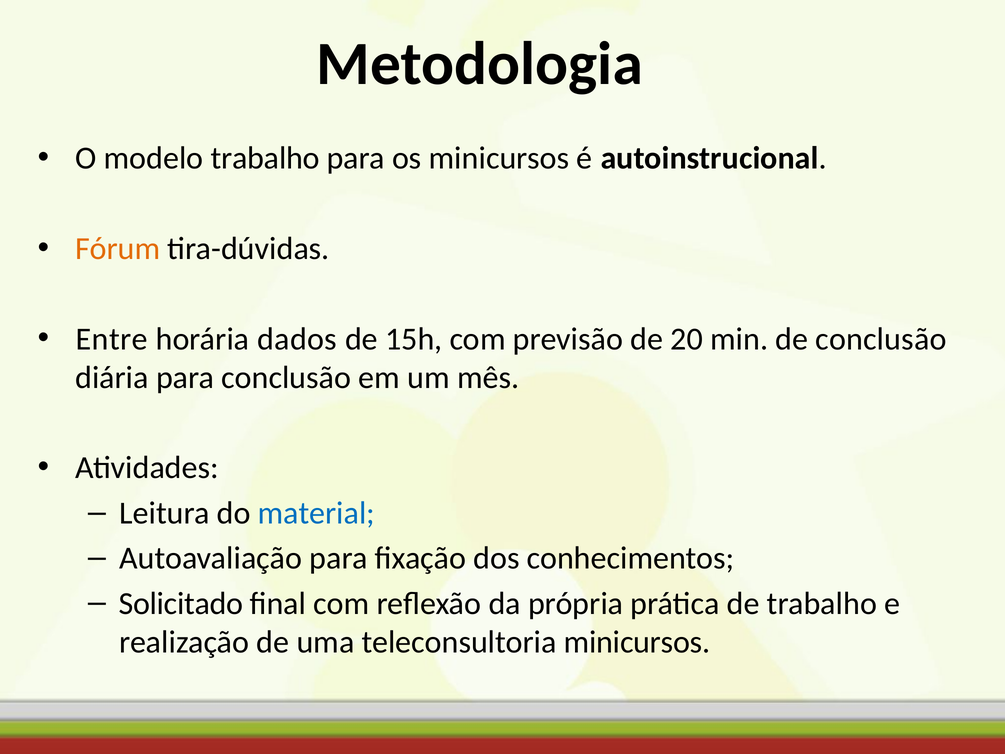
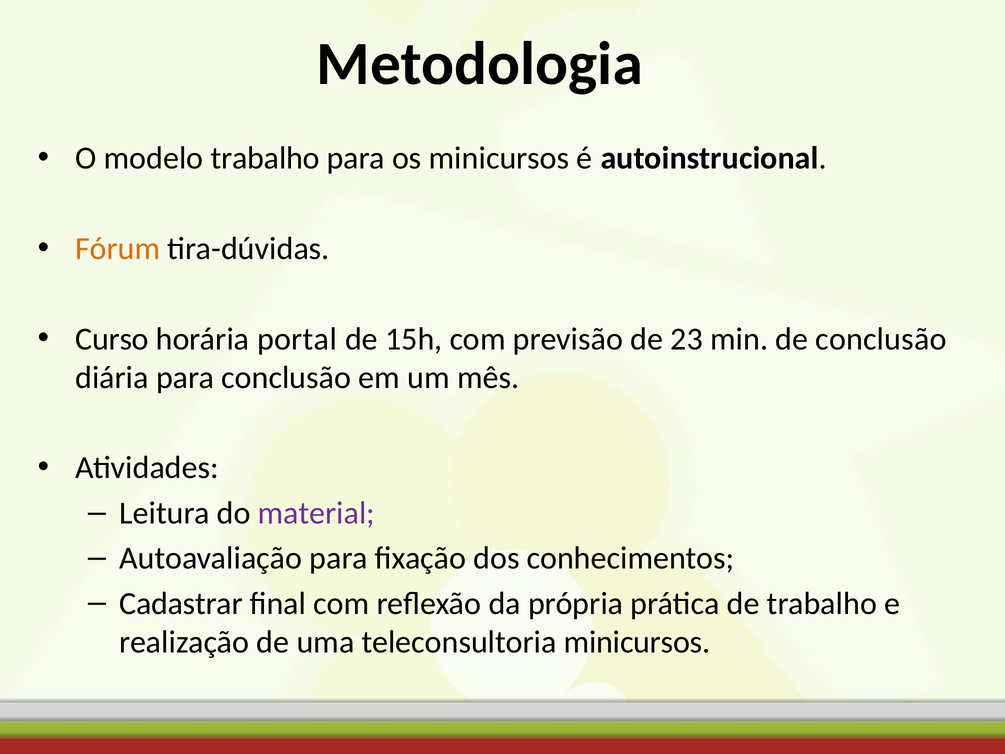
Entre: Entre -> Curso (112, 339)
dados: dados -> portal (297, 339)
20: 20 -> 23 (687, 339)
material colour: blue -> purple (316, 513)
Solicitado: Solicitado -> Cadastrar (181, 603)
